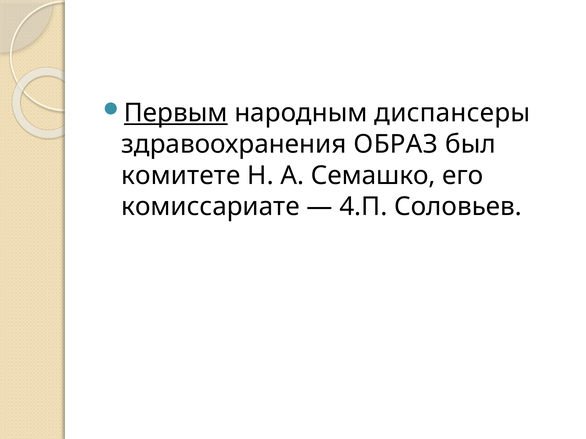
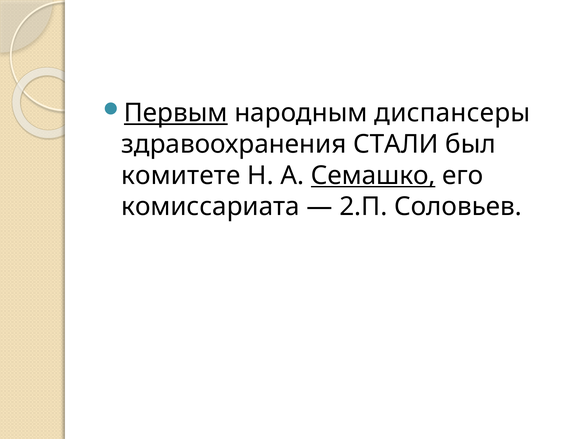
ОБРАЗ: ОБРАЗ -> СТАЛИ (396, 144)
Семашко underline: none -> present (373, 176)
комиссариате: комиссариате -> комиссариата (210, 207)
4.П: 4.П -> 2.П (363, 207)
